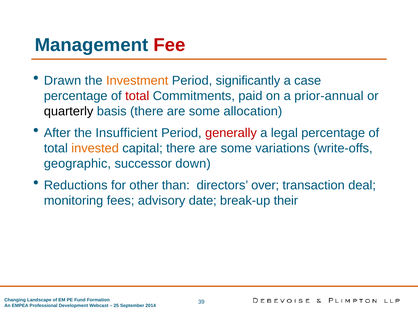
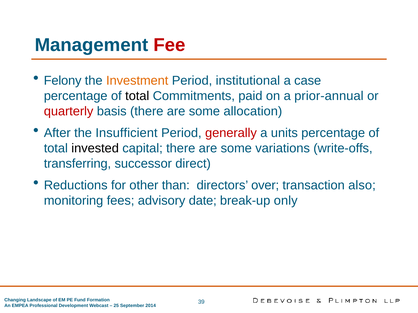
Drawn: Drawn -> Felony (63, 81)
significantly: significantly -> institutional (248, 81)
total colour: red -> black (137, 96)
quarterly colour: black -> red (69, 111)
legal: legal -> units (284, 133)
invested colour: orange -> black (95, 149)
geographic: geographic -> transferring (77, 164)
down: down -> direct (193, 164)
deal: deal -> also (362, 186)
their: their -> only (286, 201)
